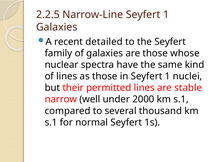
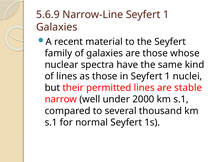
2.2.5: 2.2.5 -> 5.6.9 (48, 15)
detailed: detailed -> material (104, 42)
